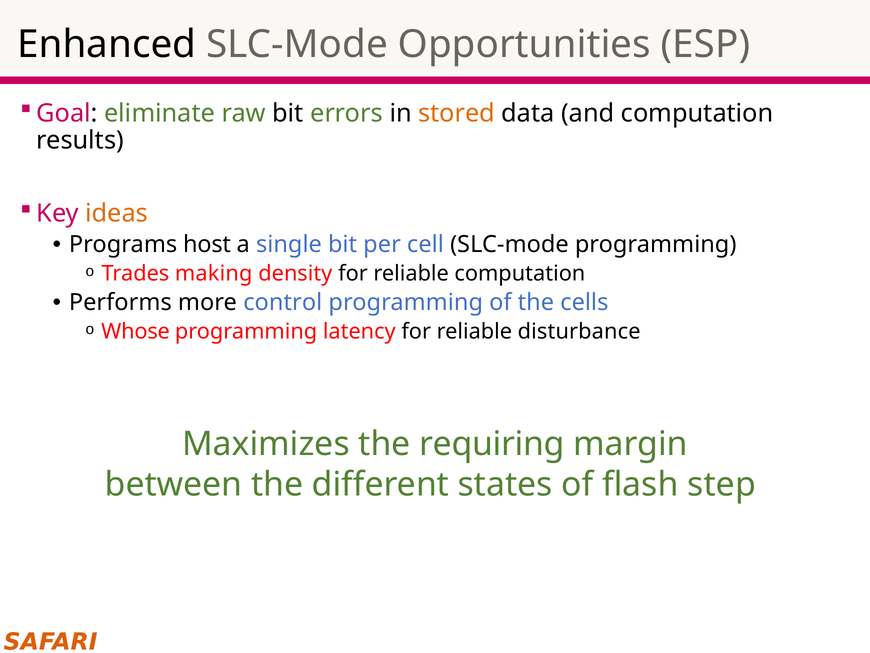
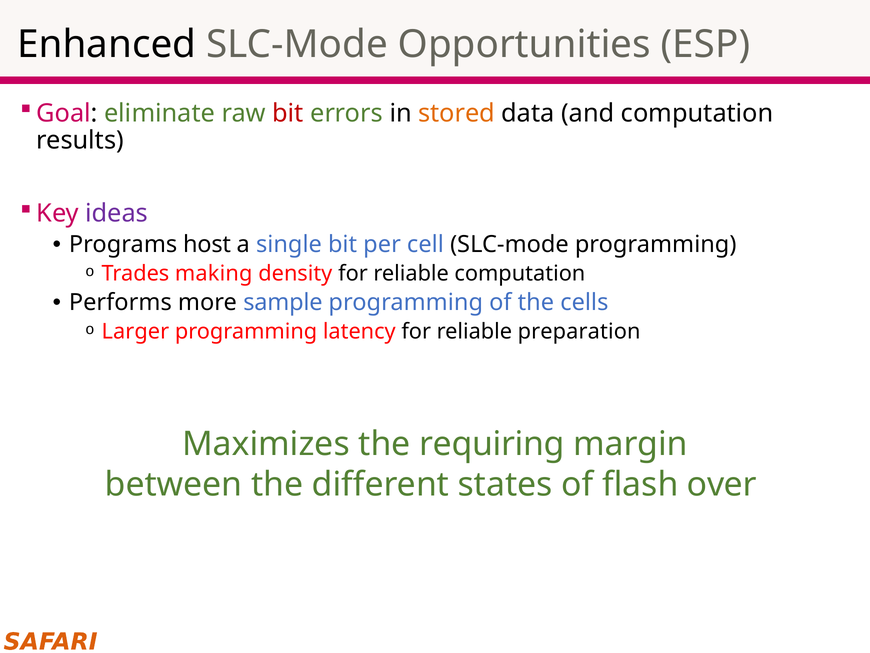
bit colour: black -> red (288, 113)
ideas colour: orange -> purple (117, 213)
control: control -> sample (283, 302)
Whose: Whose -> Larger (135, 331)
disturbance: disturbance -> preparation (579, 331)
step: step -> over (722, 484)
